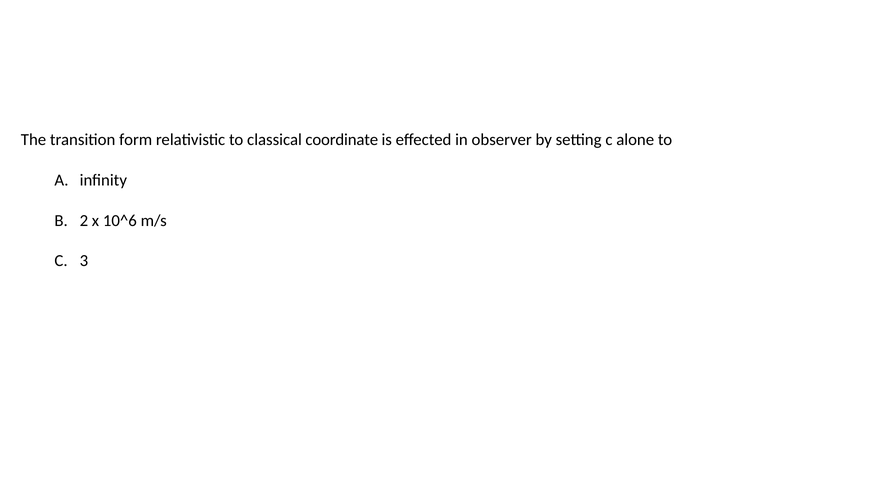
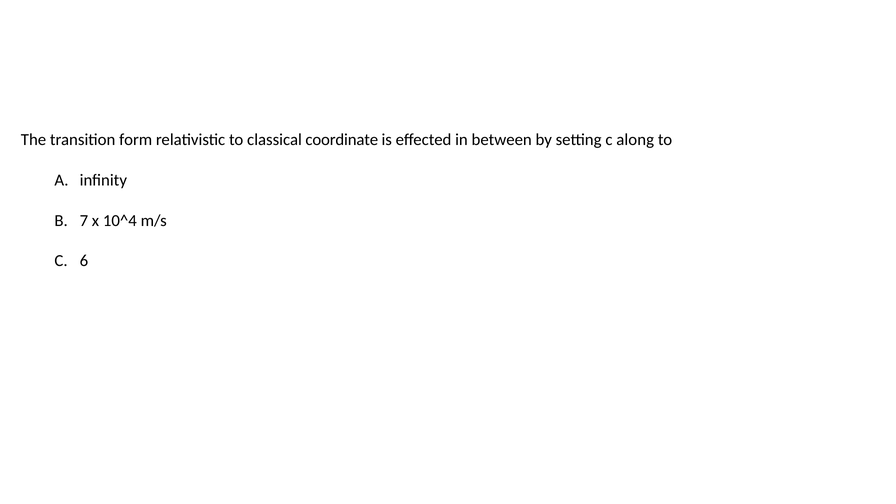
observer: observer -> between (502, 140)
alone: alone -> along (635, 140)
2: 2 -> 7 (84, 221)
10^6: 10^6 -> 10^4 (120, 221)
3: 3 -> 6 (84, 261)
